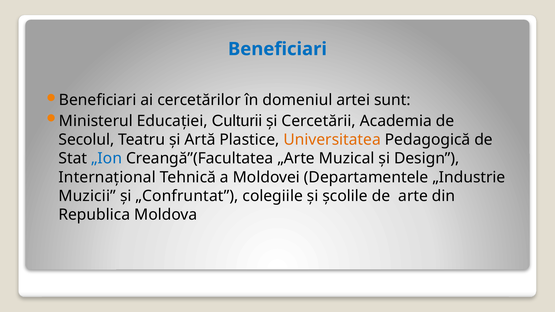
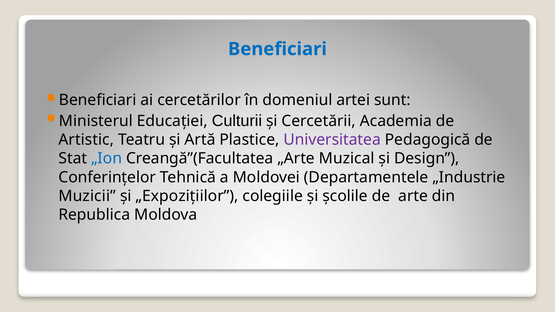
Secolul: Secolul -> Artistic (86, 140)
Universitatea colour: orange -> purple (332, 140)
Internaţional: Internaţional -> Conferinţelor (107, 177)
„Confruntat: „Confruntat -> „Expoziţiilor (187, 196)
